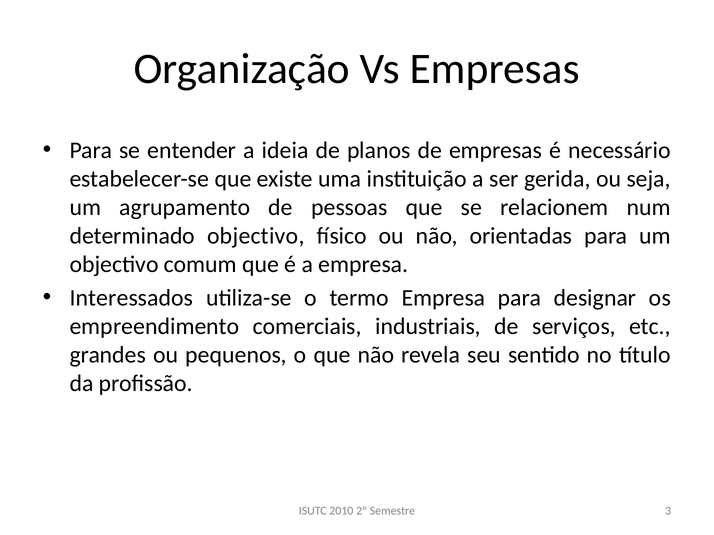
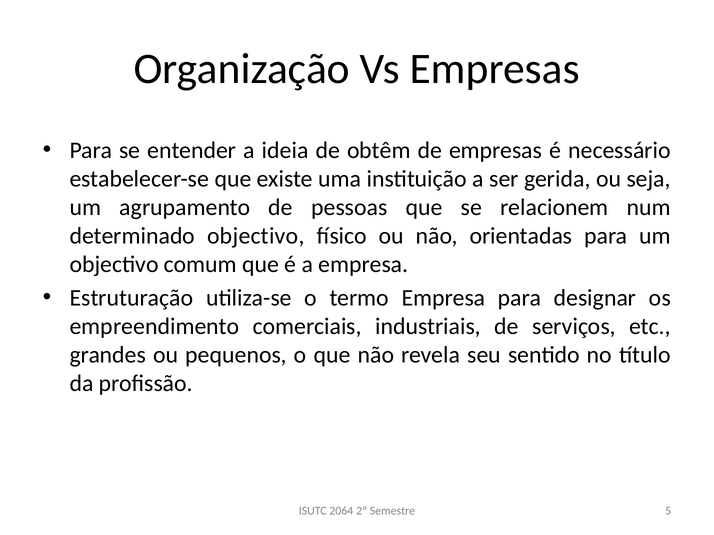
planos: planos -> obtêm (379, 150)
Interessados: Interessados -> Estruturação (132, 298)
2010: 2010 -> 2064 (341, 511)
3: 3 -> 5 (668, 511)
